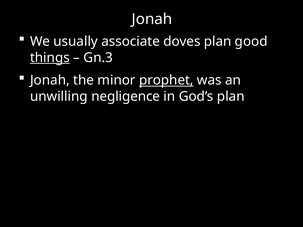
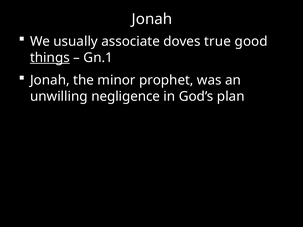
doves plan: plan -> true (218, 42)
Gn.3: Gn.3 -> Gn.1 (98, 58)
prophet underline: present -> none (166, 80)
